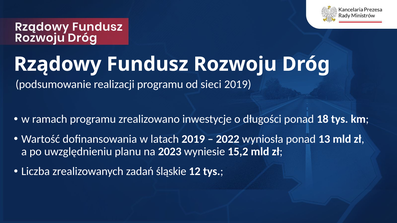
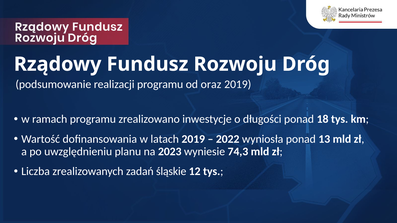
sieci: sieci -> oraz (211, 84)
15,2: 15,2 -> 74,3 (238, 152)
